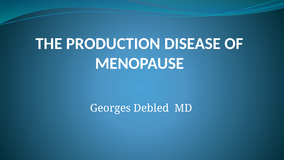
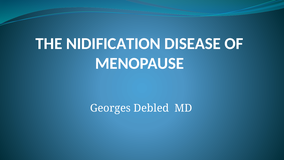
PRODUCTION: PRODUCTION -> NIDIFICATION (113, 43)
